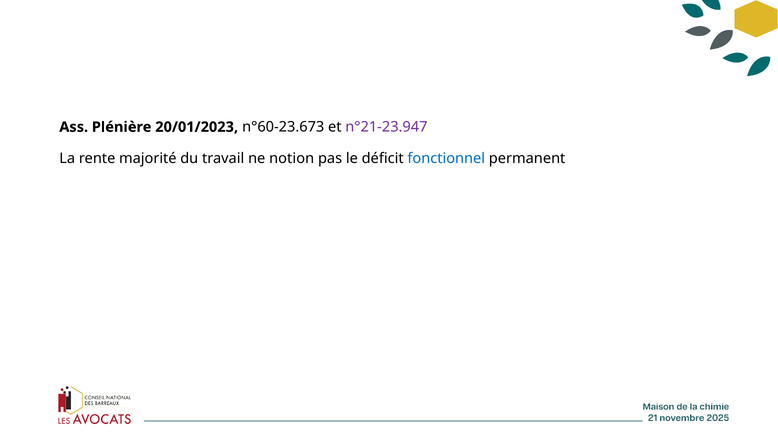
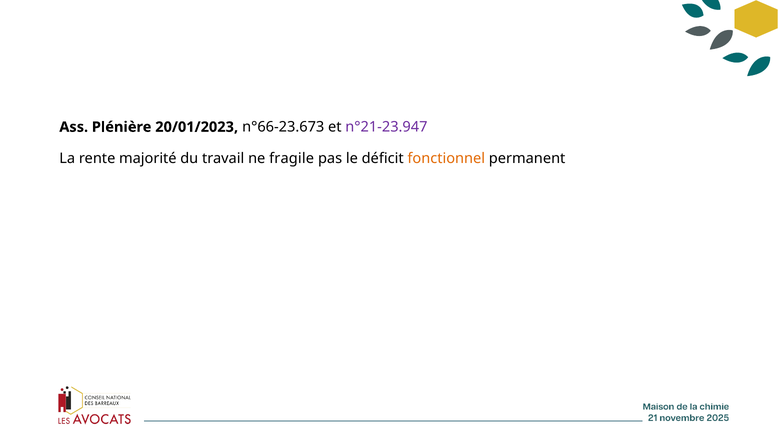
n°60-23.673: n°60-23.673 -> n°66-23.673 (283, 127)
notion: notion -> fragile (292, 159)
fonctionnel colour: blue -> orange (446, 159)
